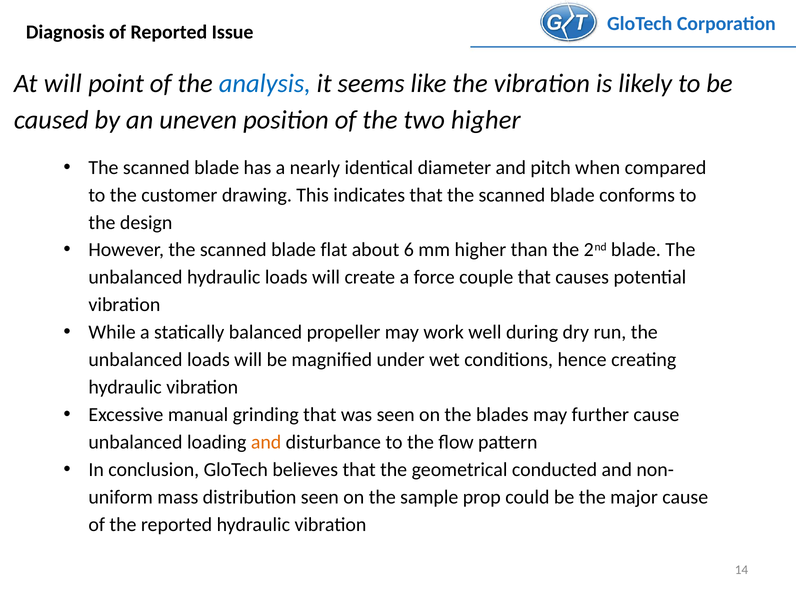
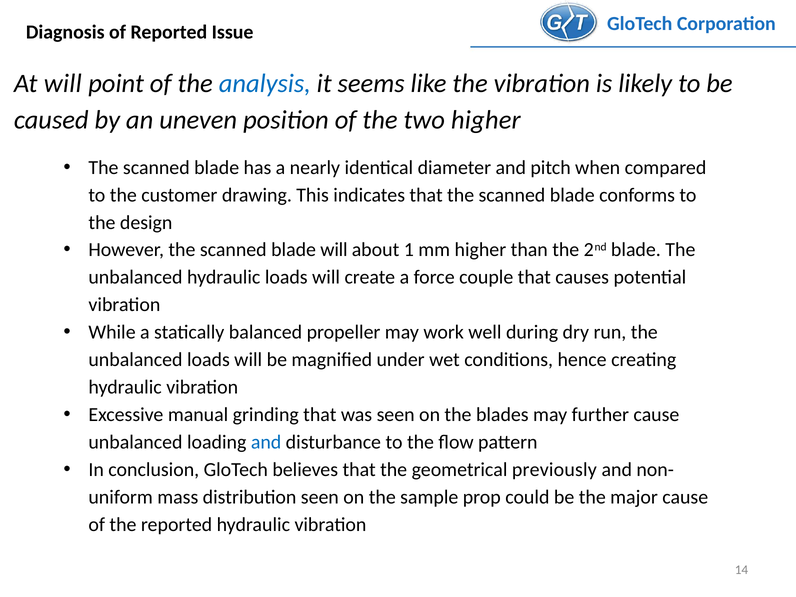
blade flat: flat -> will (334, 250)
6: 6 -> 1 (409, 250)
and colour: orange -> blue (266, 442)
conducted: conducted -> previously (554, 470)
